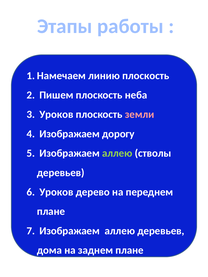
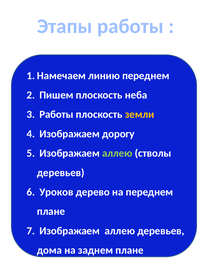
линию плоскость: плоскость -> переднем (146, 76)
Уроков: Уроков -> Работы (56, 115)
земли colour: pink -> yellow (140, 115)
